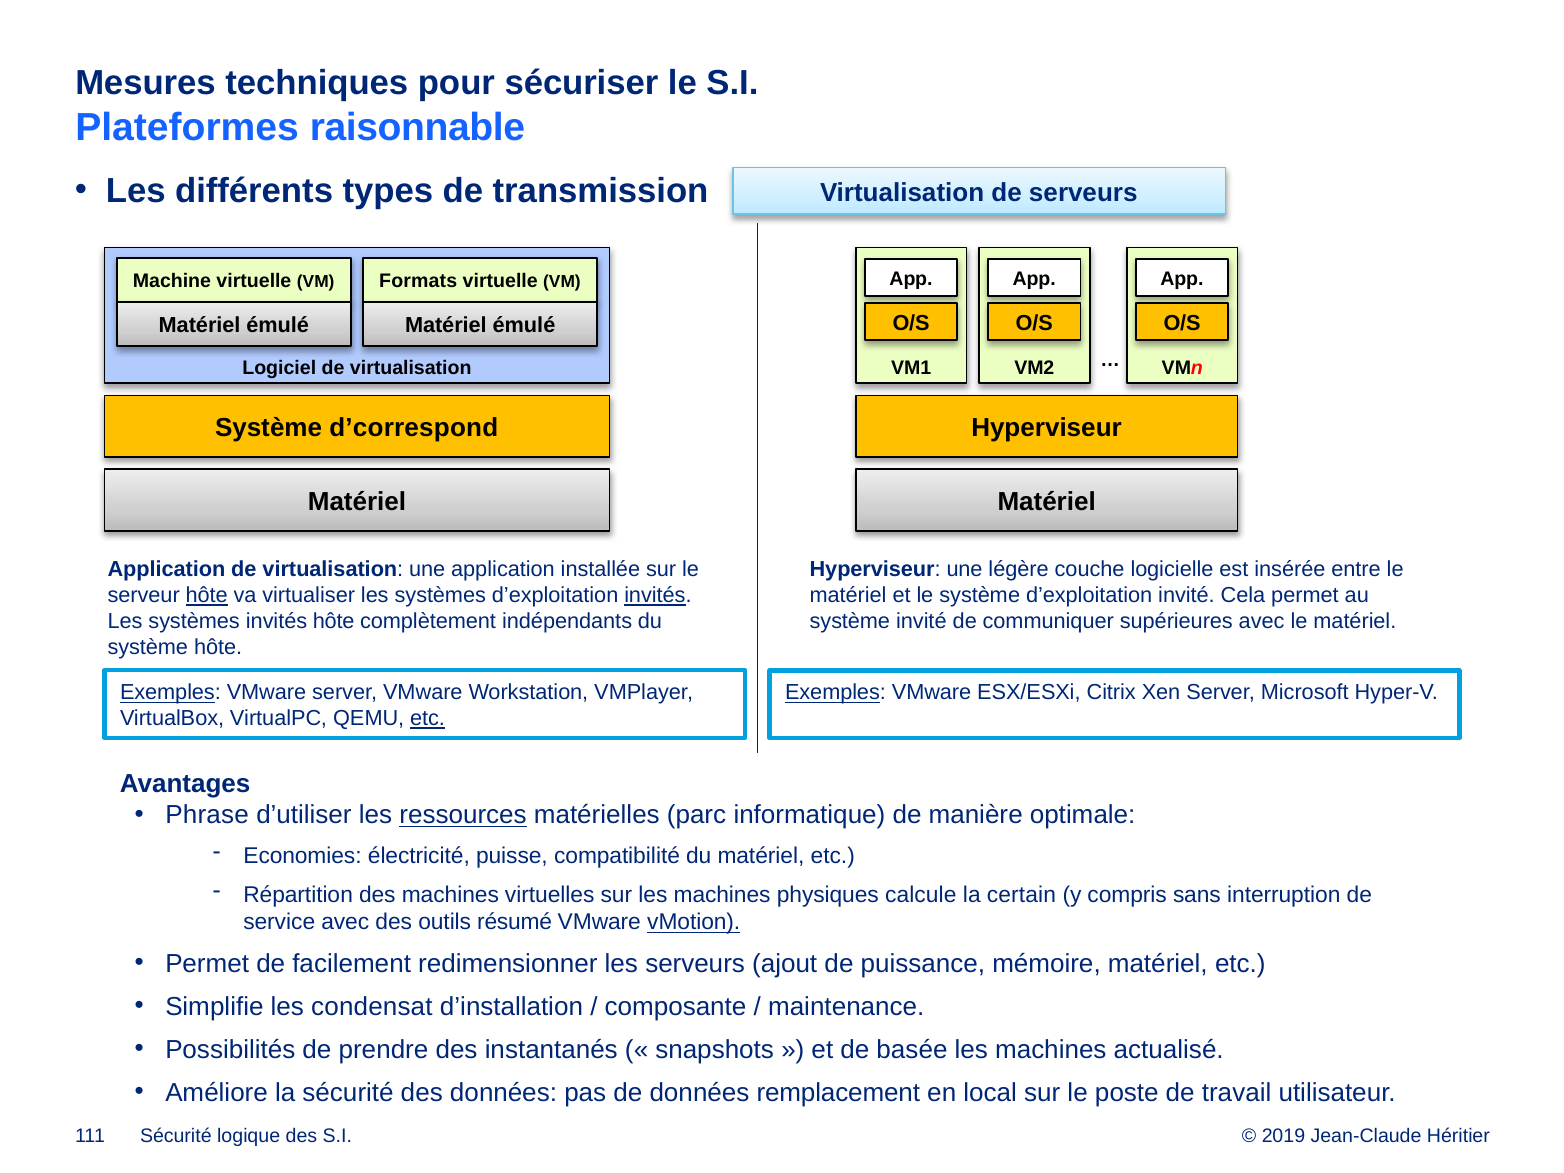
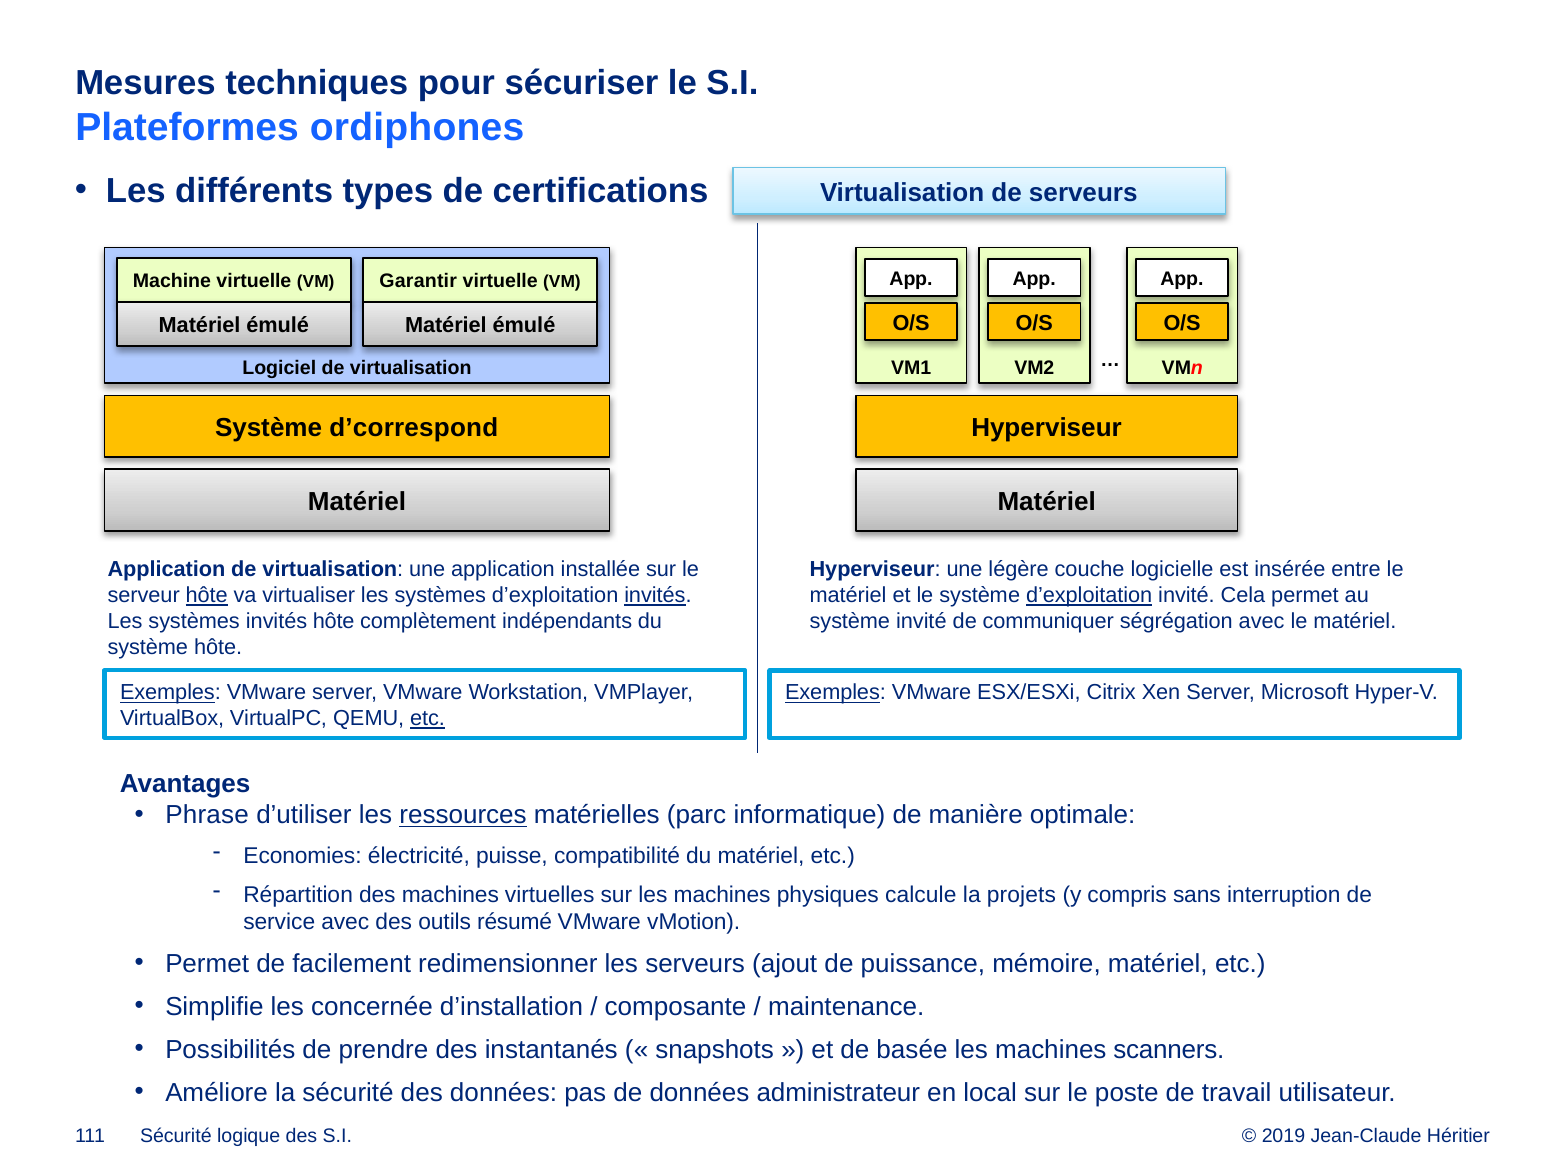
raisonnable: raisonnable -> ordiphones (417, 128)
transmission: transmission -> certifications (601, 191)
Formats: Formats -> Garantir (418, 281)
d’exploitation underline: none -> present (1089, 596)
supérieures: supérieures -> ségrégation (1176, 622)
certain: certain -> projets (1021, 895)
vMotion underline: present -> none (694, 922)
condensat: condensat -> concernée (372, 1007)
actualisé: actualisé -> scanners (1169, 1050)
remplacement: remplacement -> administrateur (838, 1093)
